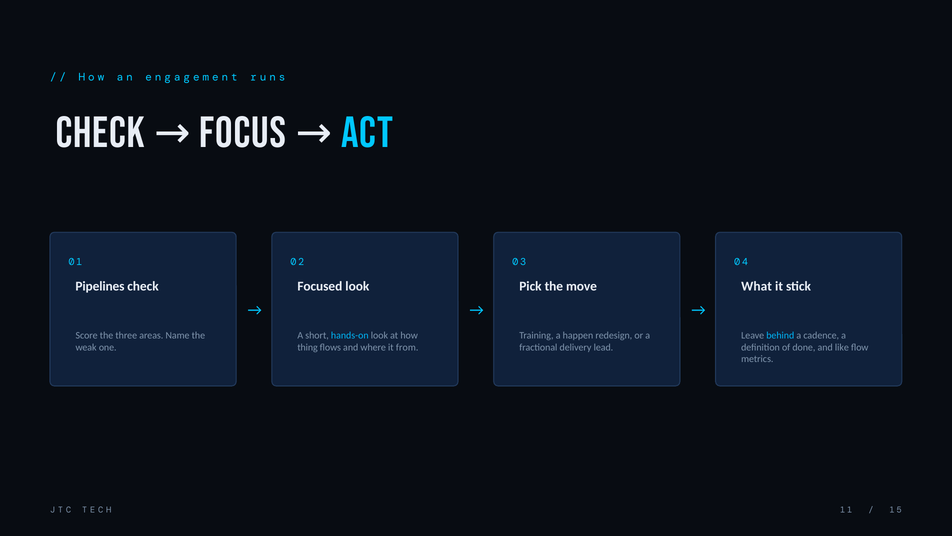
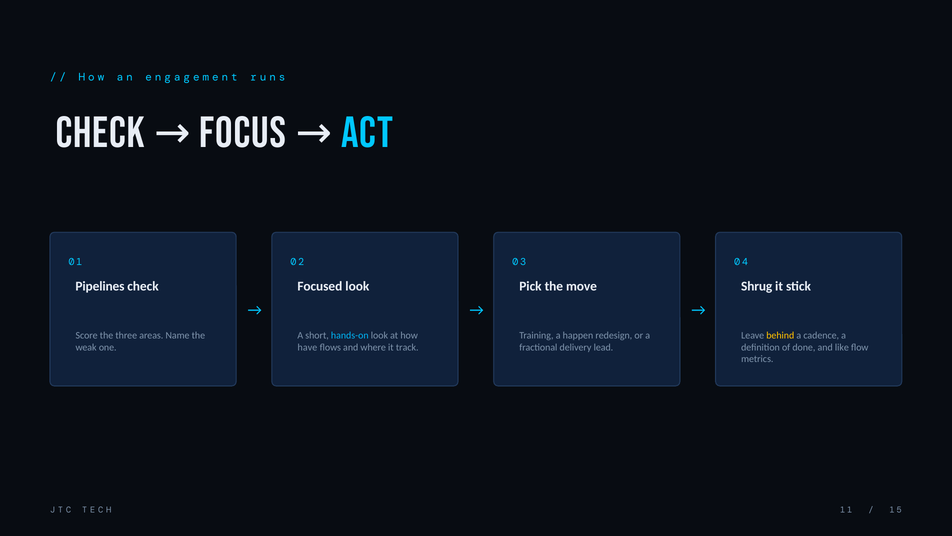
What: What -> Shrug (757, 286)
behind colour: light blue -> yellow (780, 335)
thing: thing -> have (307, 347)
from: from -> track (407, 347)
